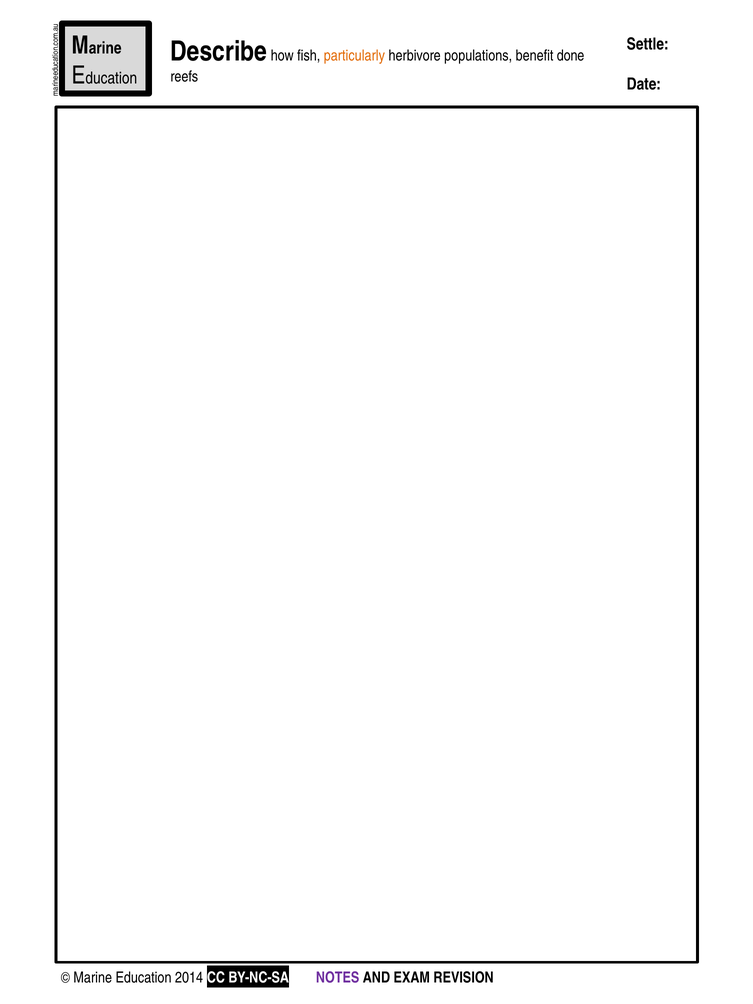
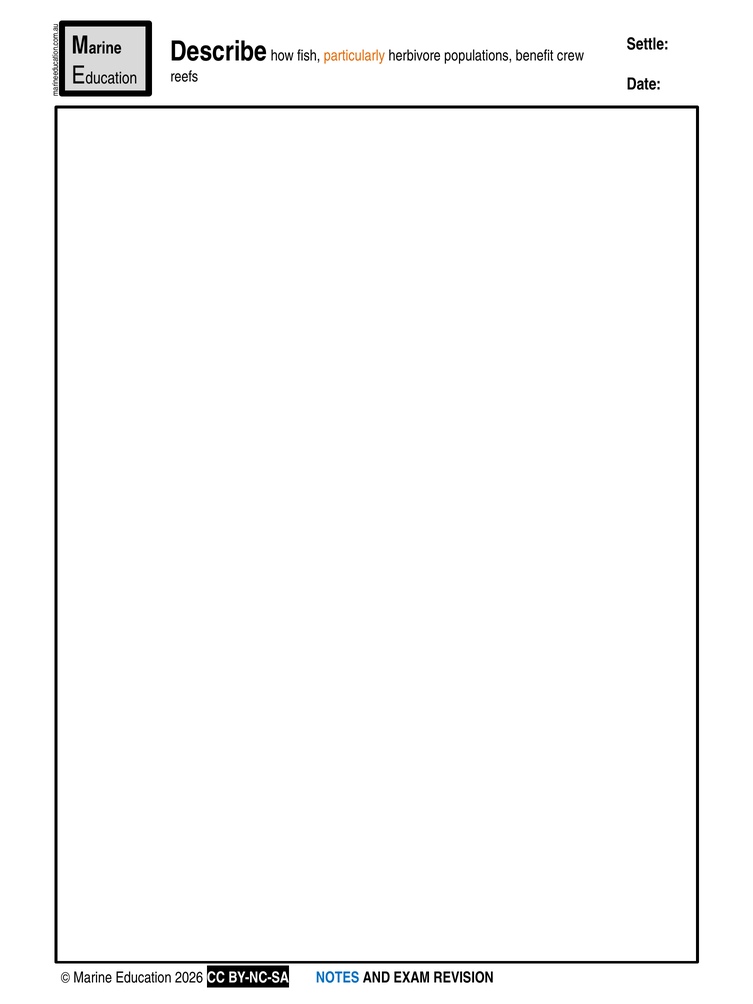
done: done -> crew (570, 56)
2014: 2014 -> 2026 (189, 977)
NOTES colour: purple -> blue (338, 977)
